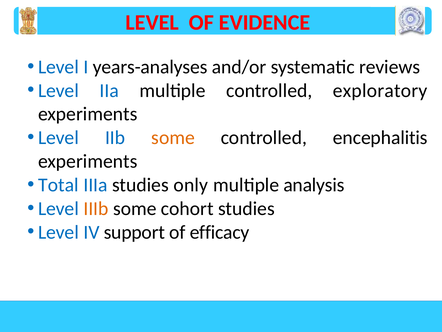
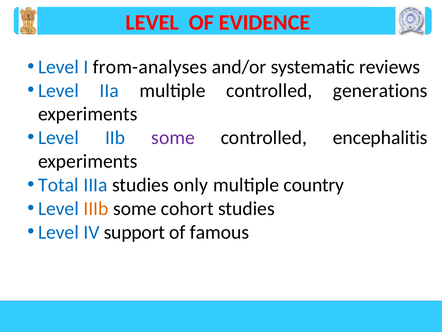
years-analyses: years-analyses -> from-analyses (150, 67)
exploratory: exploratory -> generations (380, 90)
some colour: orange -> purple (173, 138)
analysis: analysis -> country (314, 185)
efficacy: efficacy -> famous (219, 232)
